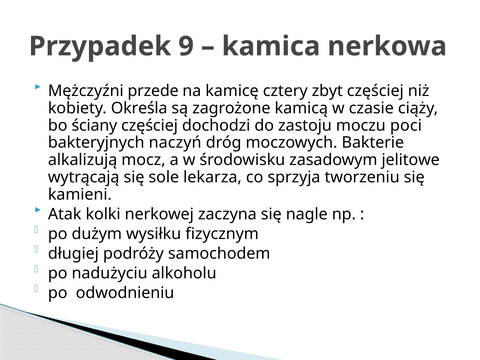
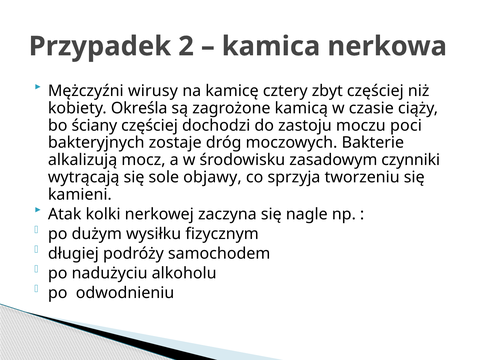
9: 9 -> 2 (186, 46)
przede: przede -> wirusy (153, 91)
naczyń: naczyń -> zostaje (175, 143)
jelitowe: jelitowe -> czynniki (411, 160)
lekarza: lekarza -> objawy (212, 177)
